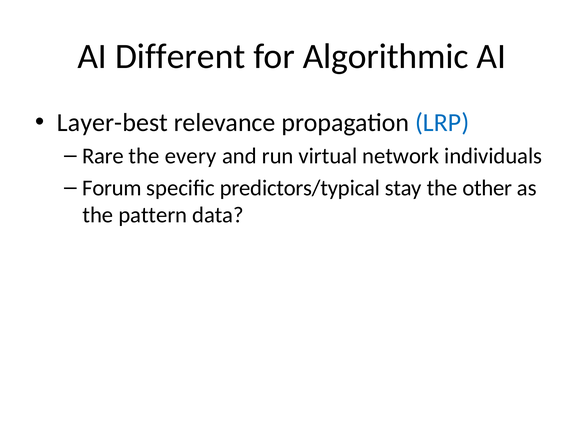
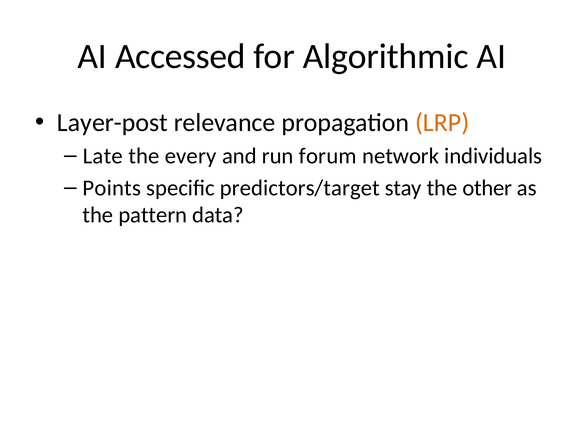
Different: Different -> Accessed (180, 57)
Layer-best: Layer-best -> Layer-post (112, 123)
LRP colour: blue -> orange (442, 123)
Rare: Rare -> Late (103, 156)
virtual: virtual -> forum (328, 156)
Forum: Forum -> Points (112, 188)
predictors/typical: predictors/typical -> predictors/target (300, 188)
